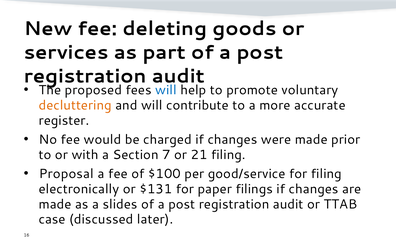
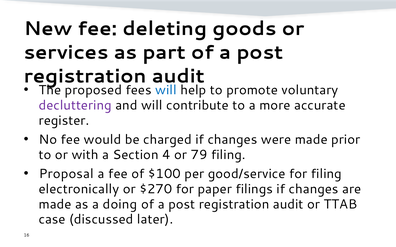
decluttering colour: orange -> purple (75, 105)
7: 7 -> 4 (166, 155)
21: 21 -> 79 (199, 155)
$131: $131 -> $270 (156, 189)
slides: slides -> doing (120, 205)
